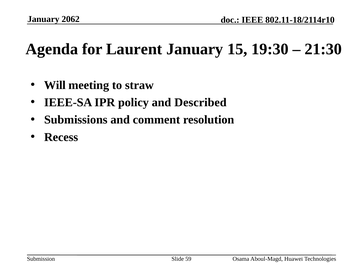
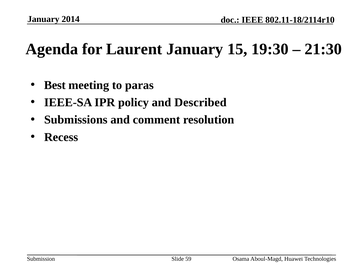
2062: 2062 -> 2014 (71, 19)
Will: Will -> Best (55, 85)
straw: straw -> paras (139, 85)
